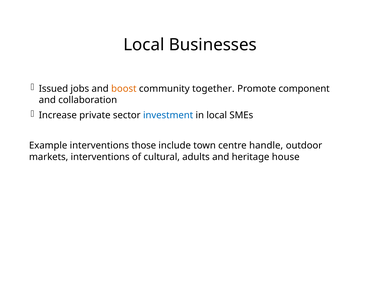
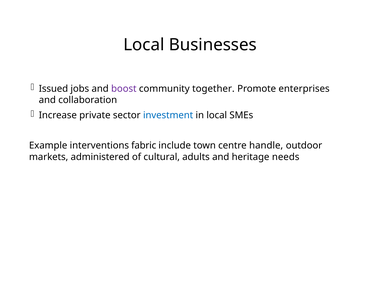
boost colour: orange -> purple (124, 89)
component: component -> enterprises (304, 89)
those: those -> fabric (144, 145)
markets interventions: interventions -> administered (100, 157)
house: house -> needs (286, 157)
